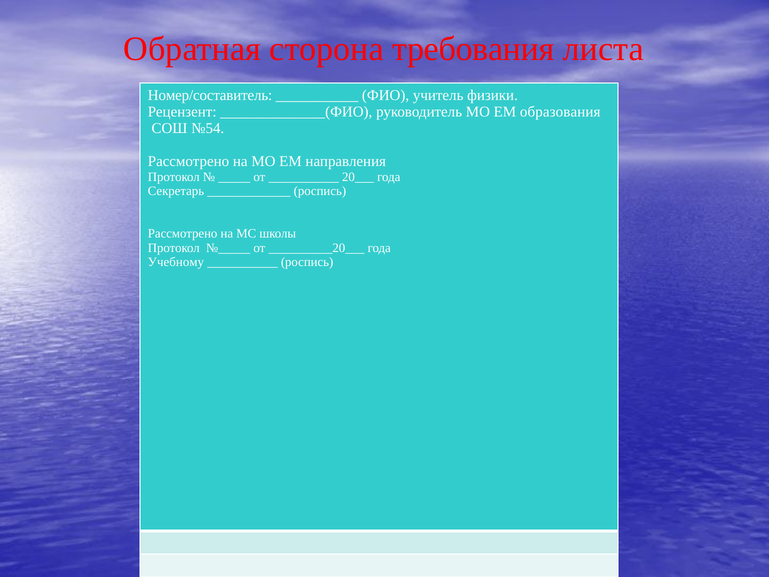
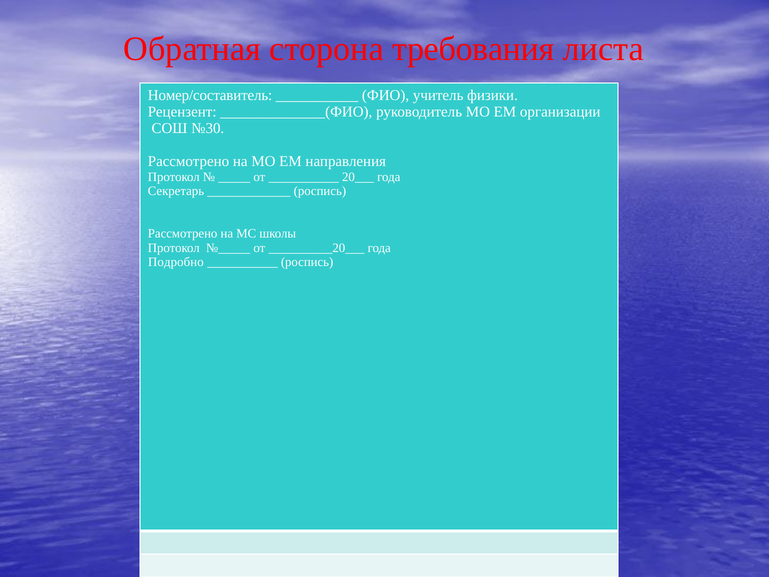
образования: образования -> организации (560, 112)
№54: №54 -> №30 (208, 128)
Учебному: Учебному -> Подробно (176, 262)
